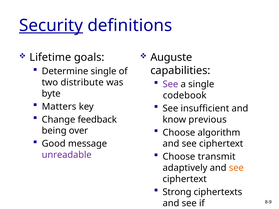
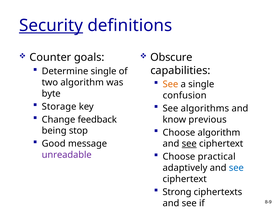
Lifetime: Lifetime -> Counter (50, 57)
Auguste: Auguste -> Obscure (171, 57)
See colour: purple -> orange (170, 84)
two distribute: distribute -> algorithm (82, 82)
codebook: codebook -> confusion (185, 96)
Matters: Matters -> Storage (59, 107)
insufficient: insufficient -> algorithms (205, 109)
over: over -> stop (78, 131)
see underline: none -> present (189, 144)
transmit: transmit -> practical (217, 157)
see colour: orange -> blue (236, 168)
